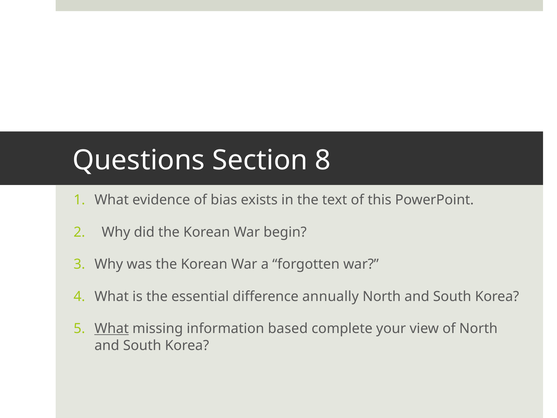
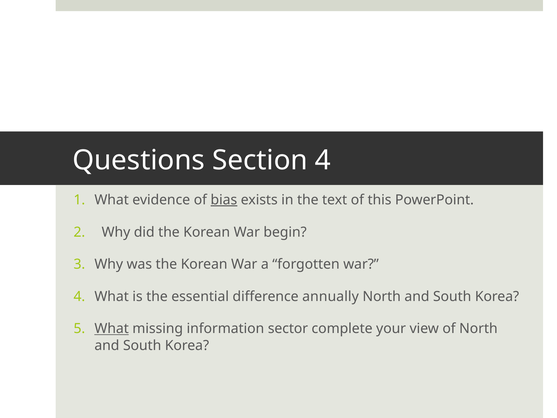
Section 8: 8 -> 4 (323, 160)
bias underline: none -> present (224, 200)
based: based -> sector (288, 329)
